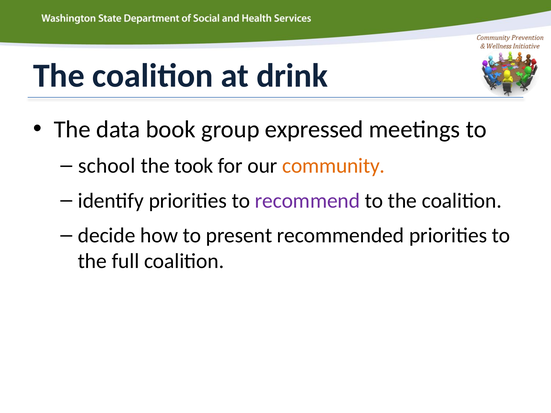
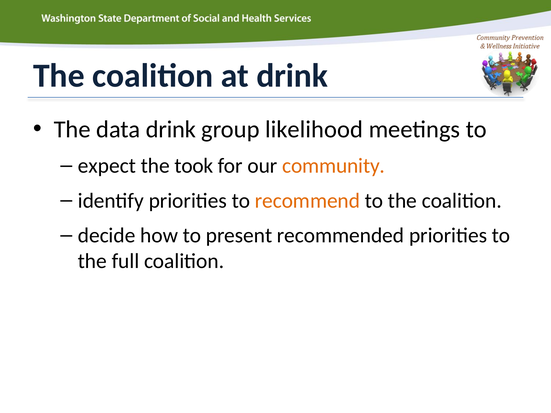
data book: book -> drink (171, 129)
expressed: expressed -> likelihood (314, 129)
school: school -> expect (107, 166)
recommend colour: purple -> orange (307, 201)
